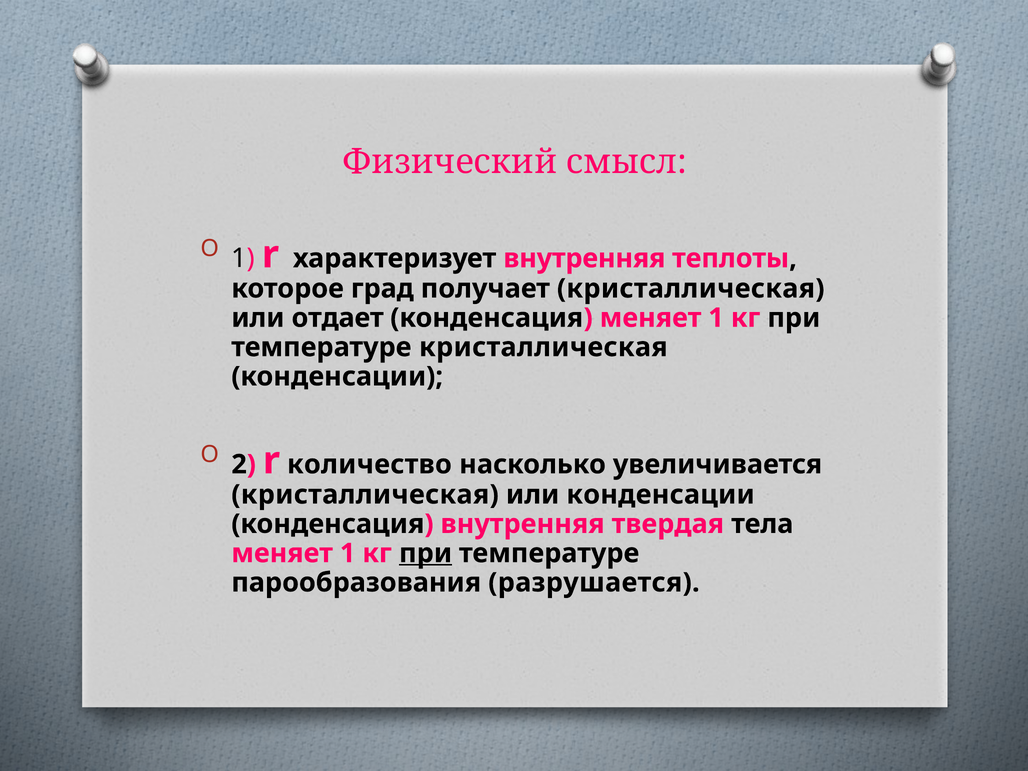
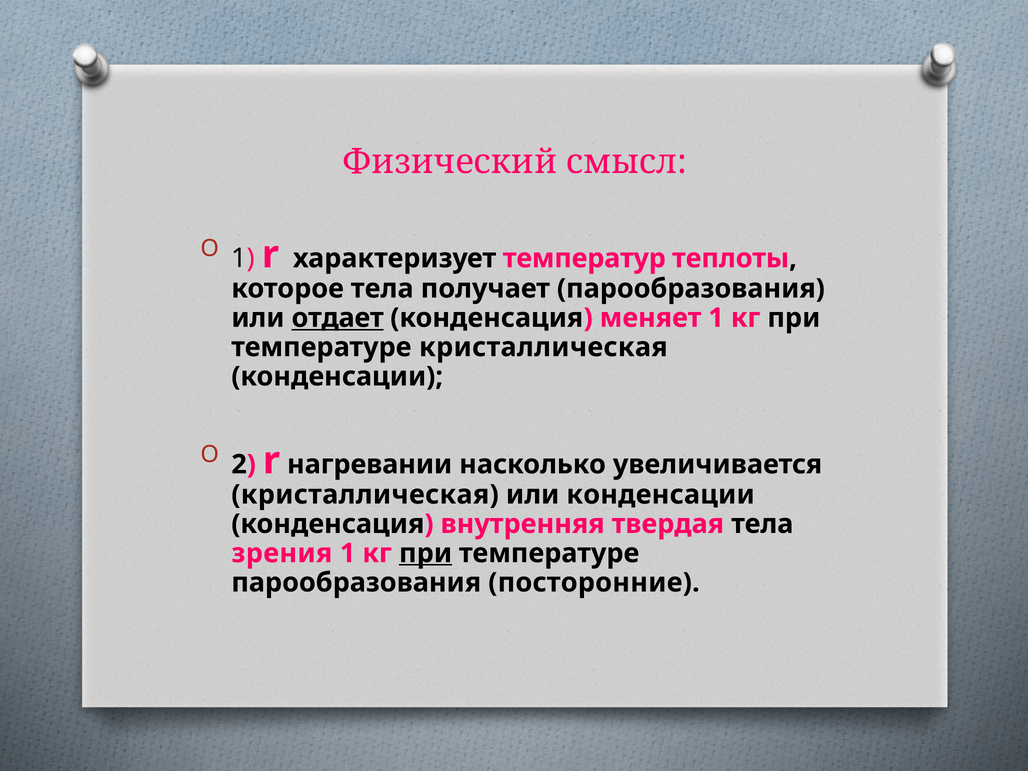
характеризует внутренняя: внутренняя -> температур (584, 258)
которое град: град -> тела (382, 289)
получает кристаллическая: кристаллическая -> парообразования (691, 289)
отдает underline: none -> present (338, 318)
количество: количество -> нагревании (370, 464)
меняет: меняет -> зрения (282, 553)
разрушается: разрушается -> посторонние (594, 583)
